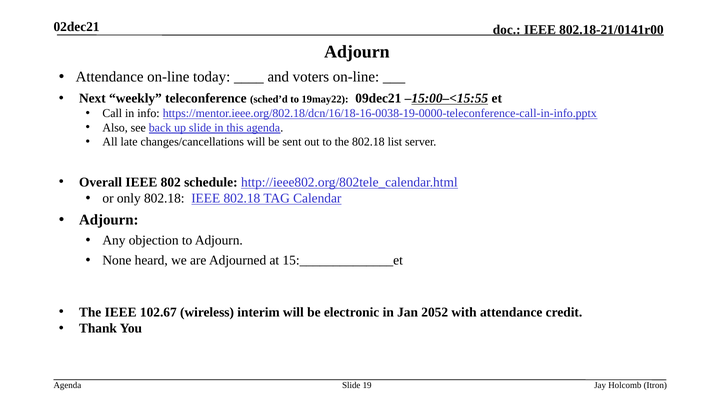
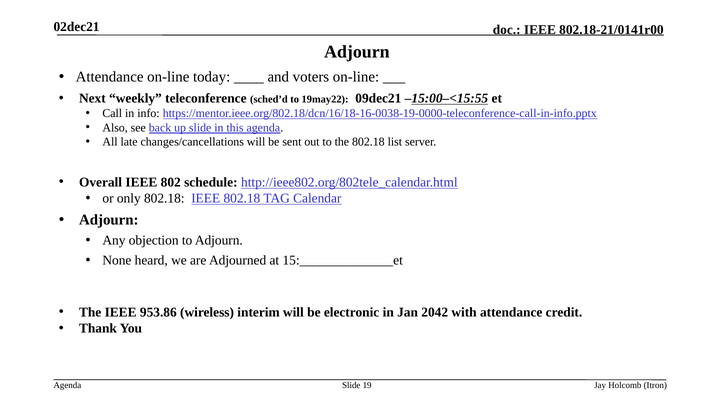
102.67: 102.67 -> 953.86 (158, 312)
2052: 2052 -> 2042 (435, 312)
